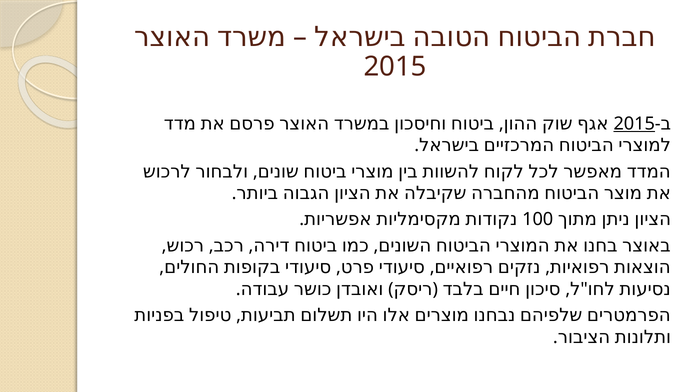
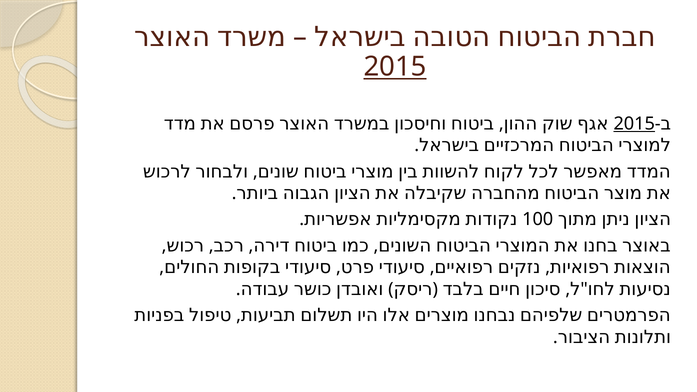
2015 underline: none -> present (395, 67)
